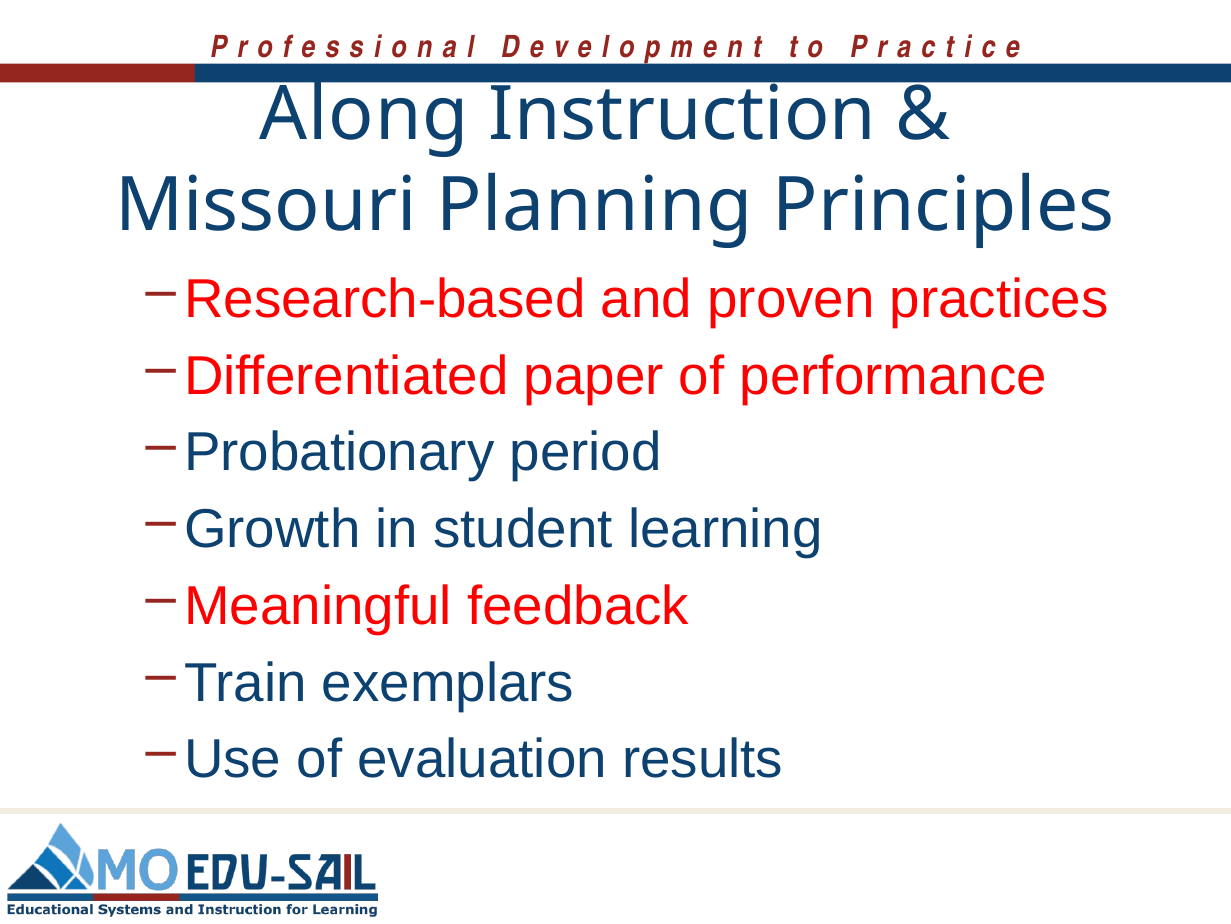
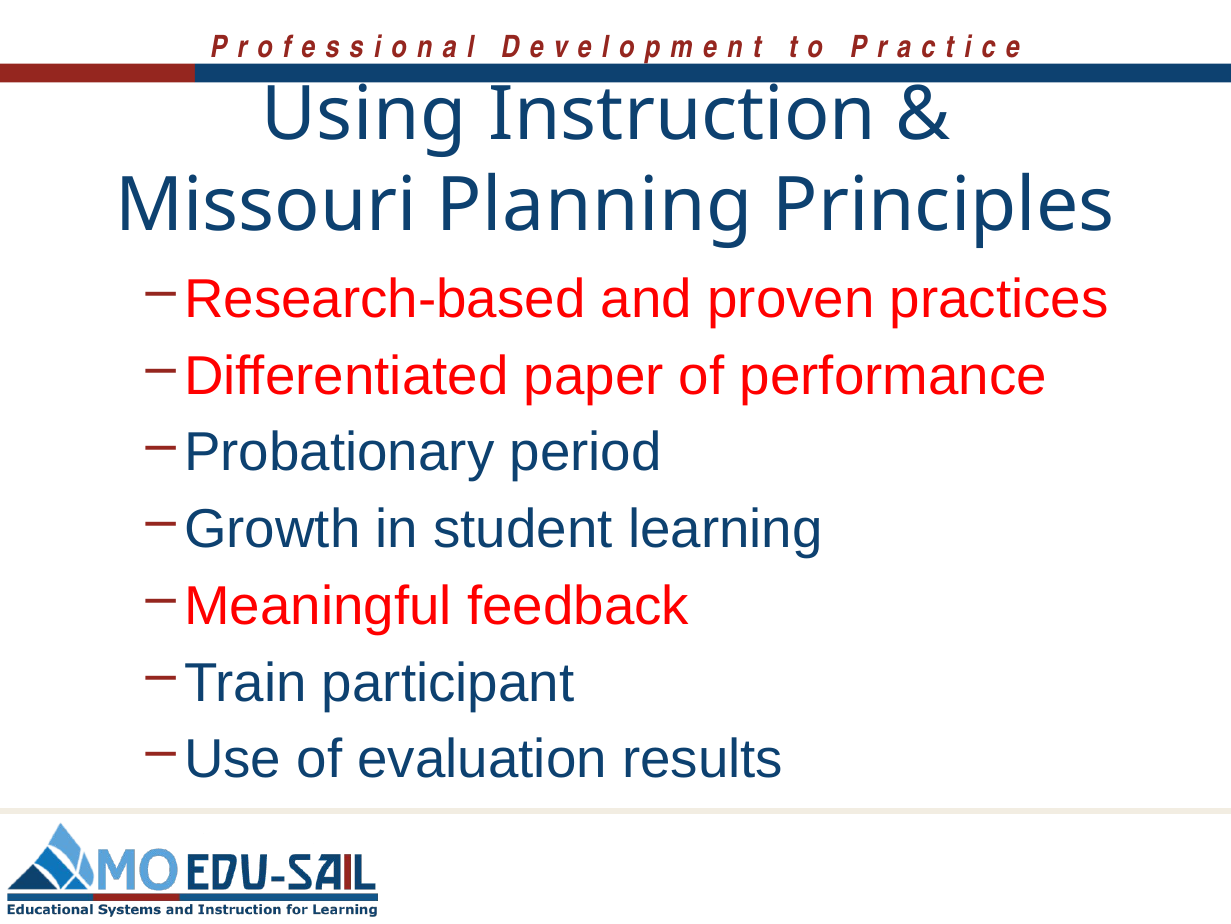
Along: Along -> Using (364, 115)
exemplars: exemplars -> participant (448, 682)
